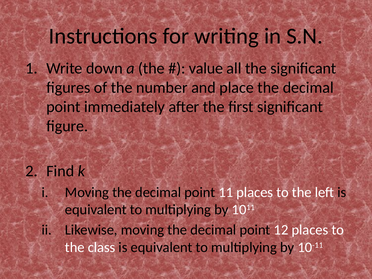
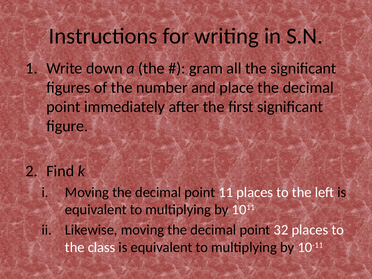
value: value -> gram (206, 68)
12: 12 -> 32 (281, 230)
